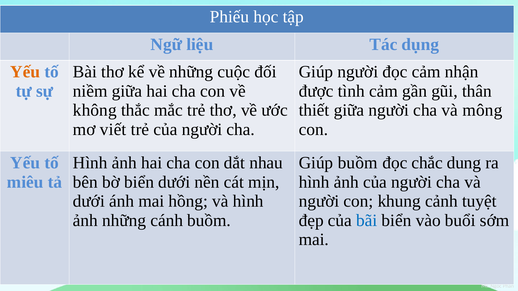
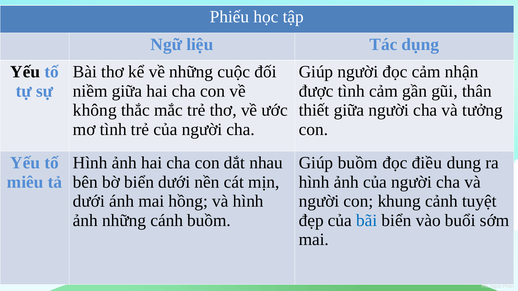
Yếu colour: orange -> black (25, 72)
mông: mông -> tưởng (482, 110)
mơ viết: viết -> tình (113, 130)
chắc: chắc -> điều (427, 163)
